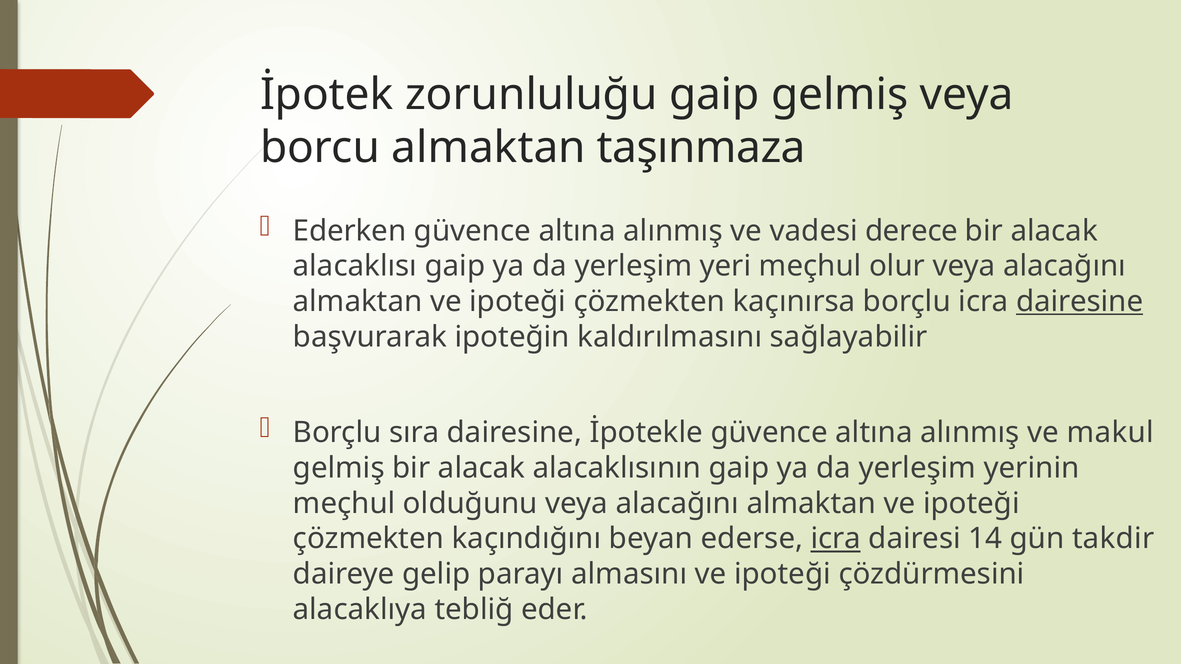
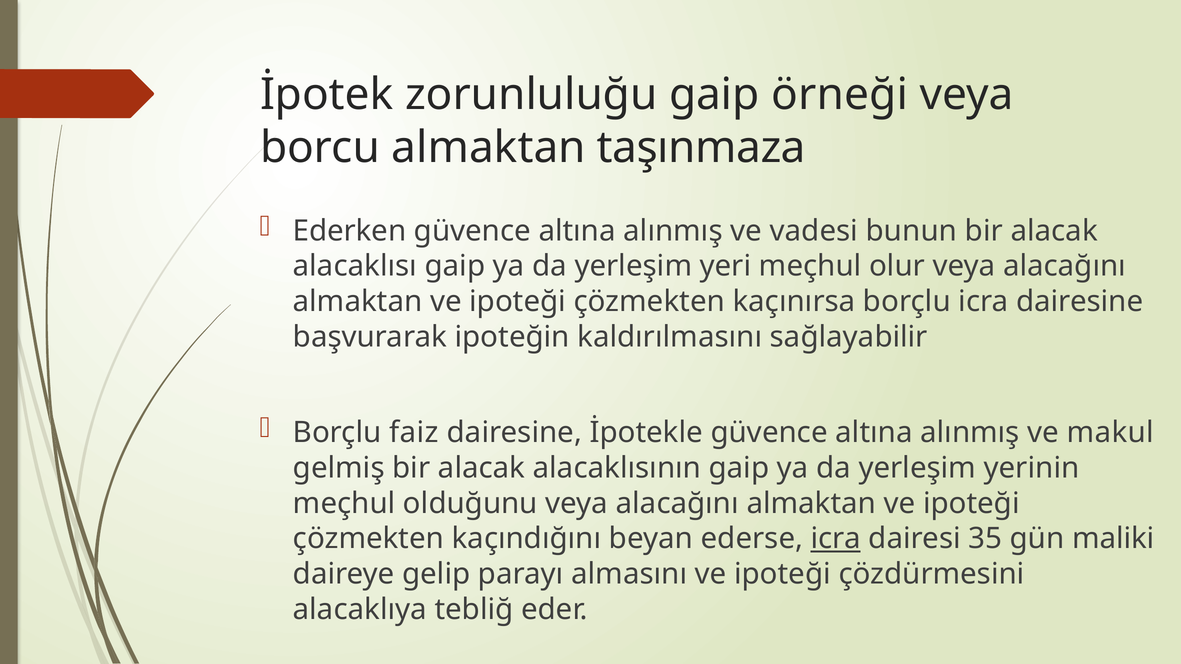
gaip gelmiş: gelmiş -> örneği (840, 95)
derece: derece -> bunun (911, 231)
dairesine underline: present -> none (1080, 302)
sıra: sıra -> faiz (414, 433)
14: 14 -> 35 (985, 539)
takdir: takdir -> maliki (1113, 539)
